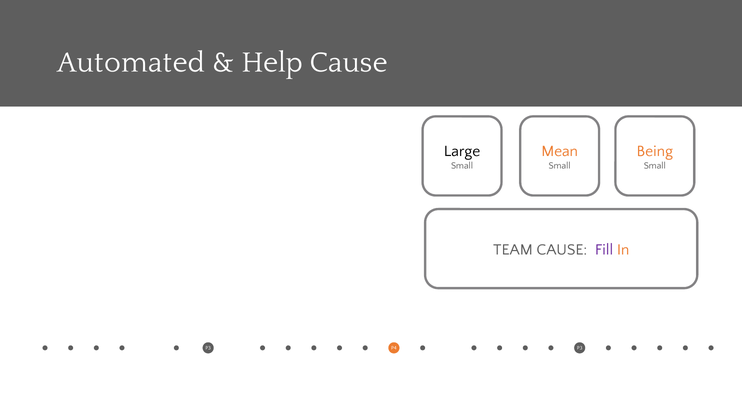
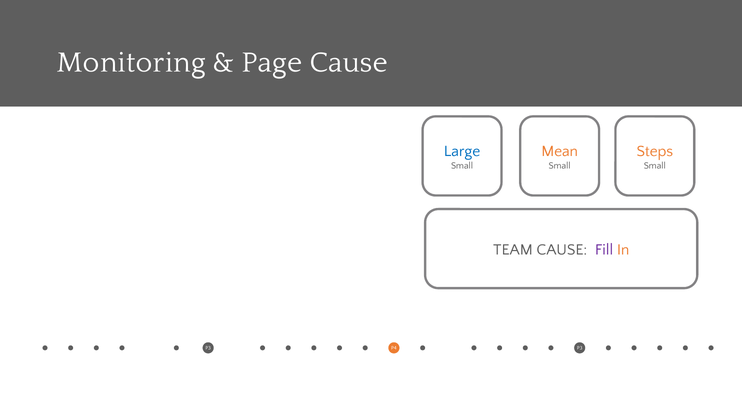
Automated: Automated -> Monitoring (131, 62)
Help: Help -> Page (272, 62)
Large colour: black -> blue (462, 152)
Being: Being -> Steps (655, 152)
